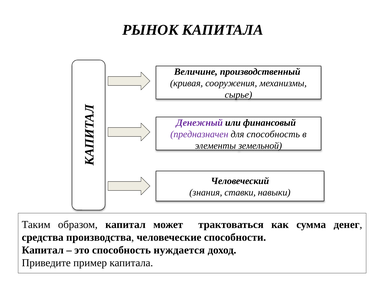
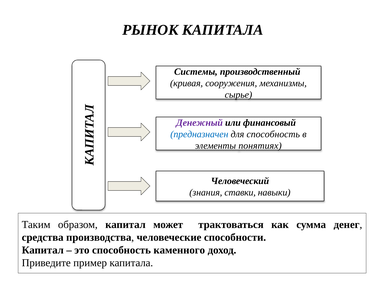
Величине: Величине -> Системы (196, 72)
предназначен colour: purple -> blue (199, 134)
земельной: земельной -> понятиях (260, 146)
нуждается: нуждается -> каменного (179, 250)
